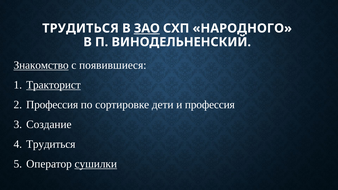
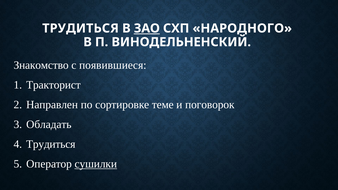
Знакомство underline: present -> none (41, 65)
Тракторист underline: present -> none (53, 85)
Профессия: Профессия -> Направлен (52, 105)
дети: дети -> теме (163, 105)
и профессия: профессия -> поговорок (210, 105)
Создание: Создание -> Обладать (49, 124)
